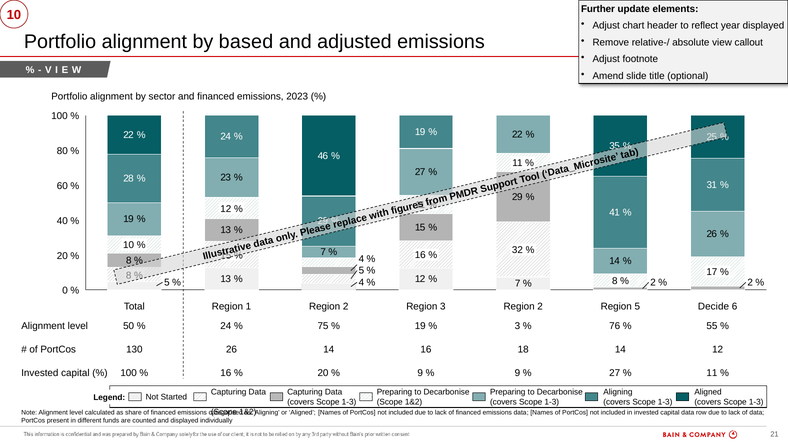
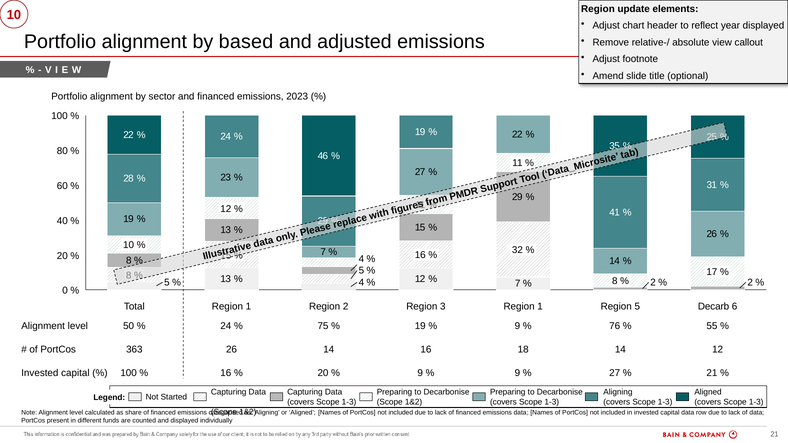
Further: Further -> Region (598, 9)
1 Region 2: 2 -> 1 (540, 307)
Decide: Decide -> Decarb (714, 307)
3: 3 -> 9 (517, 326)
130: 130 -> 363 (134, 350)
11: 11 -> 21 (712, 373)
